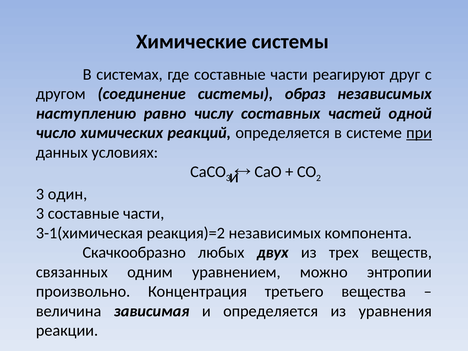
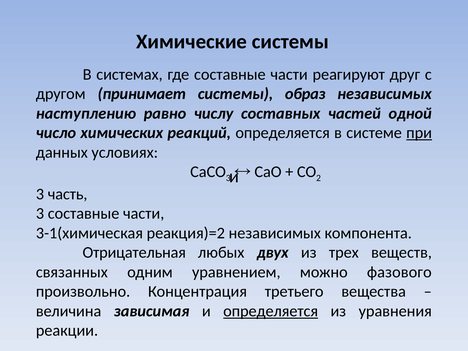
соединение: соединение -> принимает (142, 94)
один: один -> часть (68, 194)
Скачкообразно: Скачкообразно -> Отрицательная (134, 253)
энтропии: энтропии -> фазового (399, 272)
определяется underline: none -> present (271, 311)
